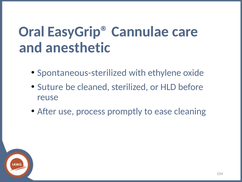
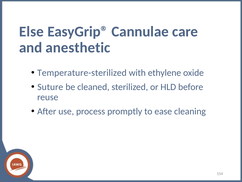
Oral: Oral -> Else (31, 31)
Spontaneous-sterilized: Spontaneous-sterilized -> Temperature-sterilized (82, 73)
